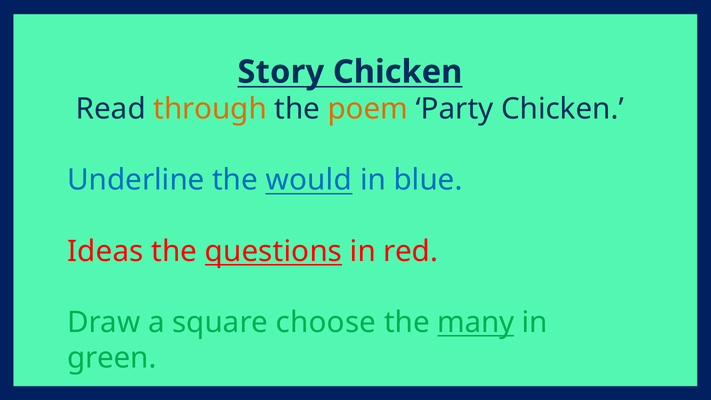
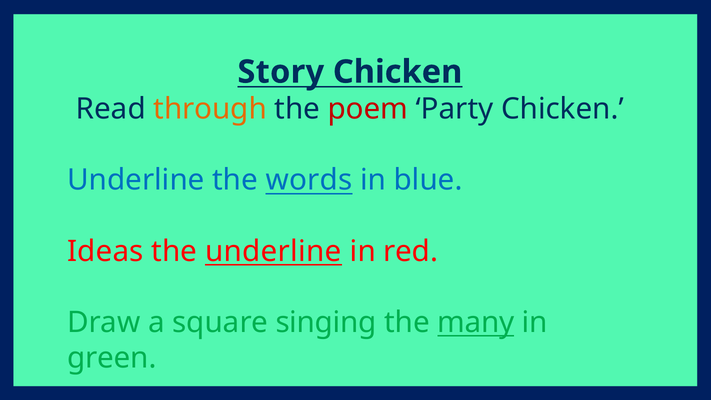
poem colour: orange -> red (368, 109)
would: would -> words (309, 180)
the questions: questions -> underline (273, 251)
choose: choose -> singing (326, 322)
